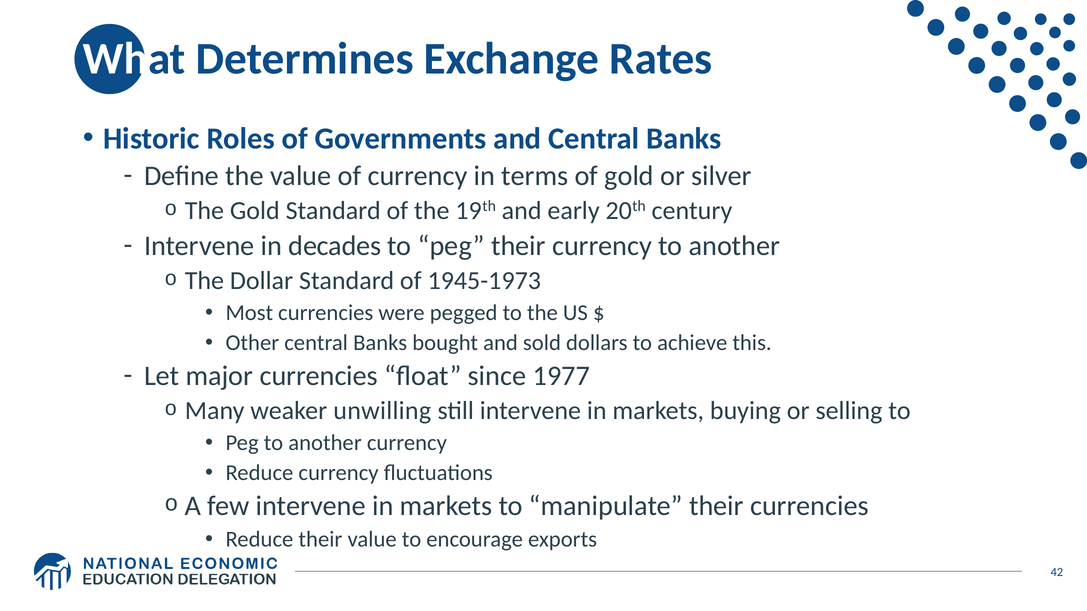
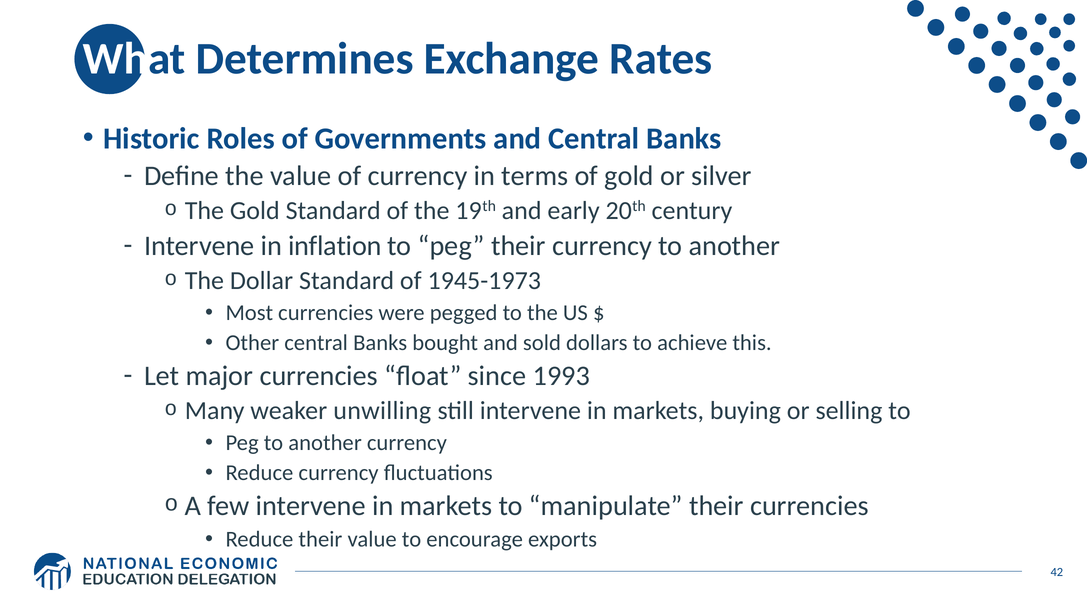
decades: decades -> inflation (335, 246)
1977: 1977 -> 1993 (561, 376)
